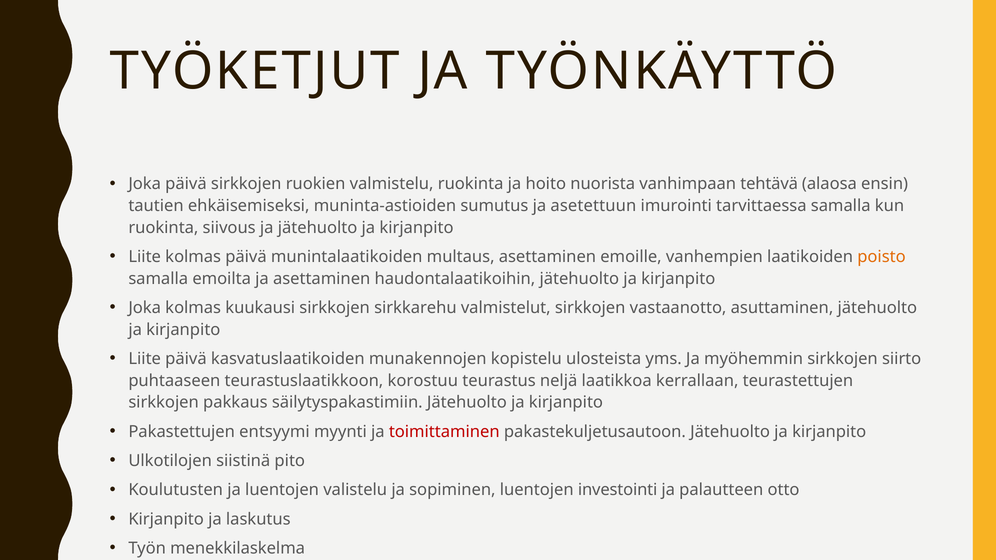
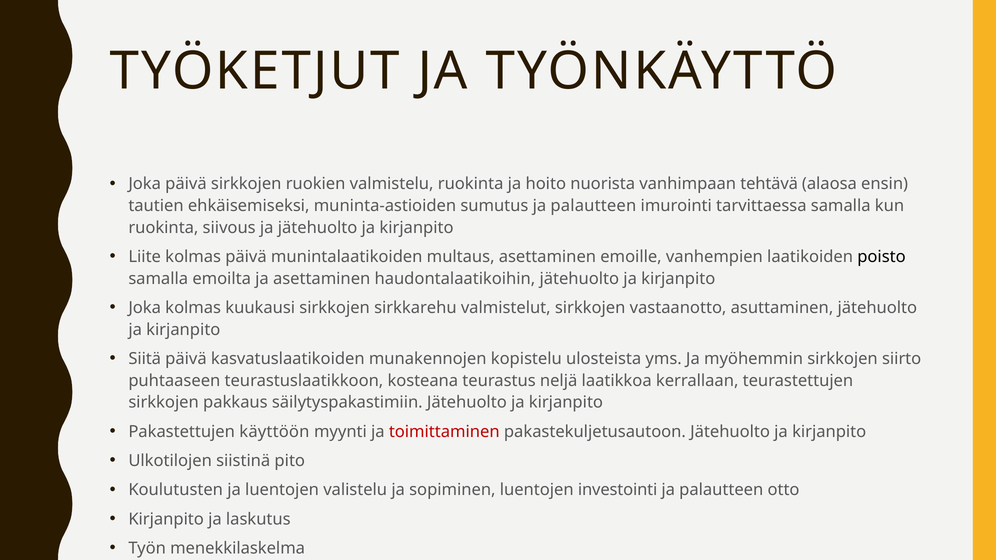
sumutus ja asetettuun: asetettuun -> palautteen (593, 206)
poisto colour: orange -> black (881, 257)
Liite: Liite -> Siitä (145, 359)
korostuu: korostuu -> kosteana (423, 381)
entsyymi: entsyymi -> käyttöön (274, 432)
